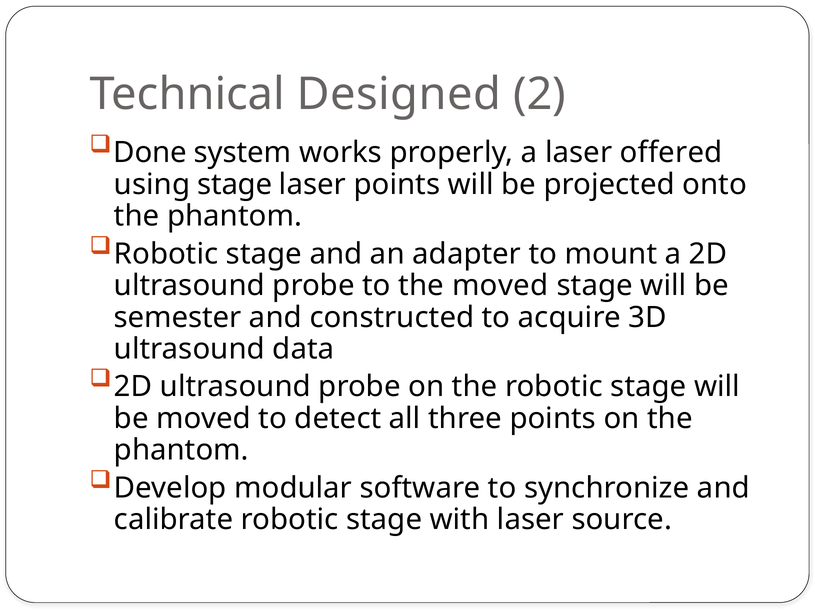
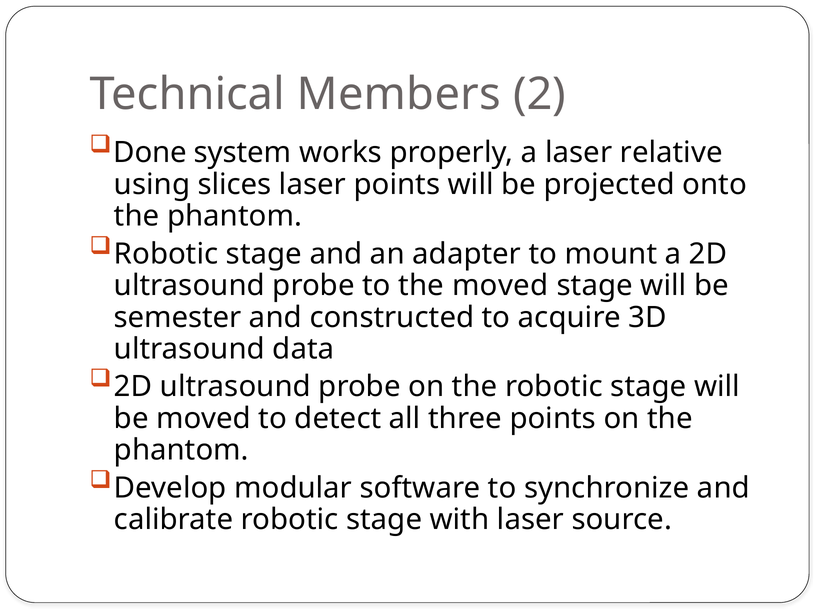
Designed: Designed -> Members (399, 94)
offered: offered -> relative (671, 153)
using stage: stage -> slices (235, 185)
